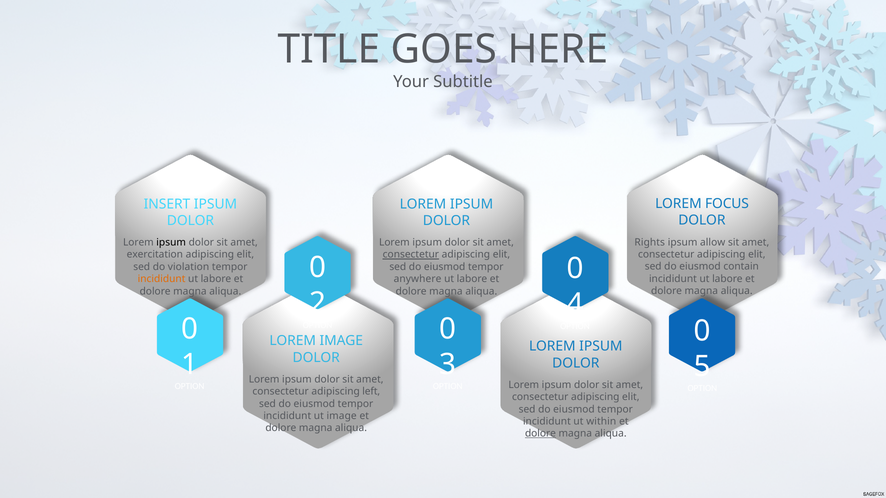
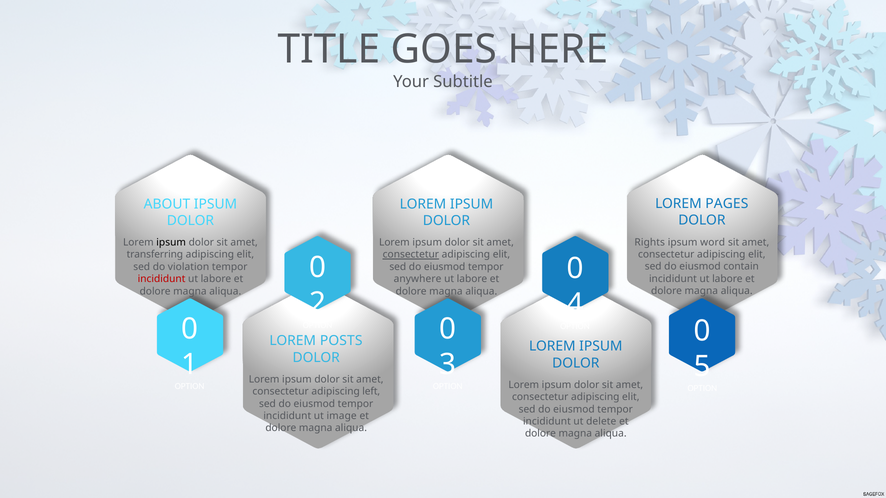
FOCUS: FOCUS -> PAGES (727, 204)
INSERT: INSERT -> ABOUT (167, 204)
allow: allow -> word (713, 242)
exercitation: exercitation -> transferring (155, 255)
incididunt colour: orange -> red (162, 279)
LOREM IMAGE: IMAGE -> POSTS (341, 341)
within: within -> delete (601, 422)
dolore underline: present -> none (540, 434)
